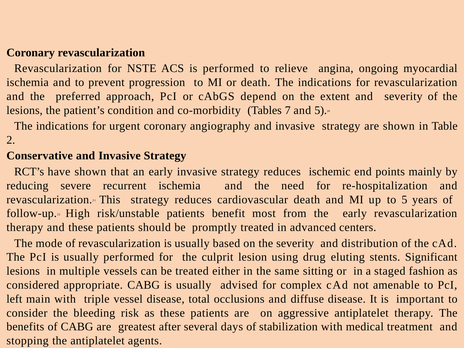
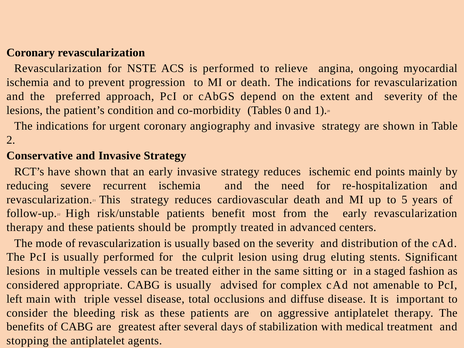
7: 7 -> 0 (288, 110)
and 5: 5 -> 1 (321, 110)
